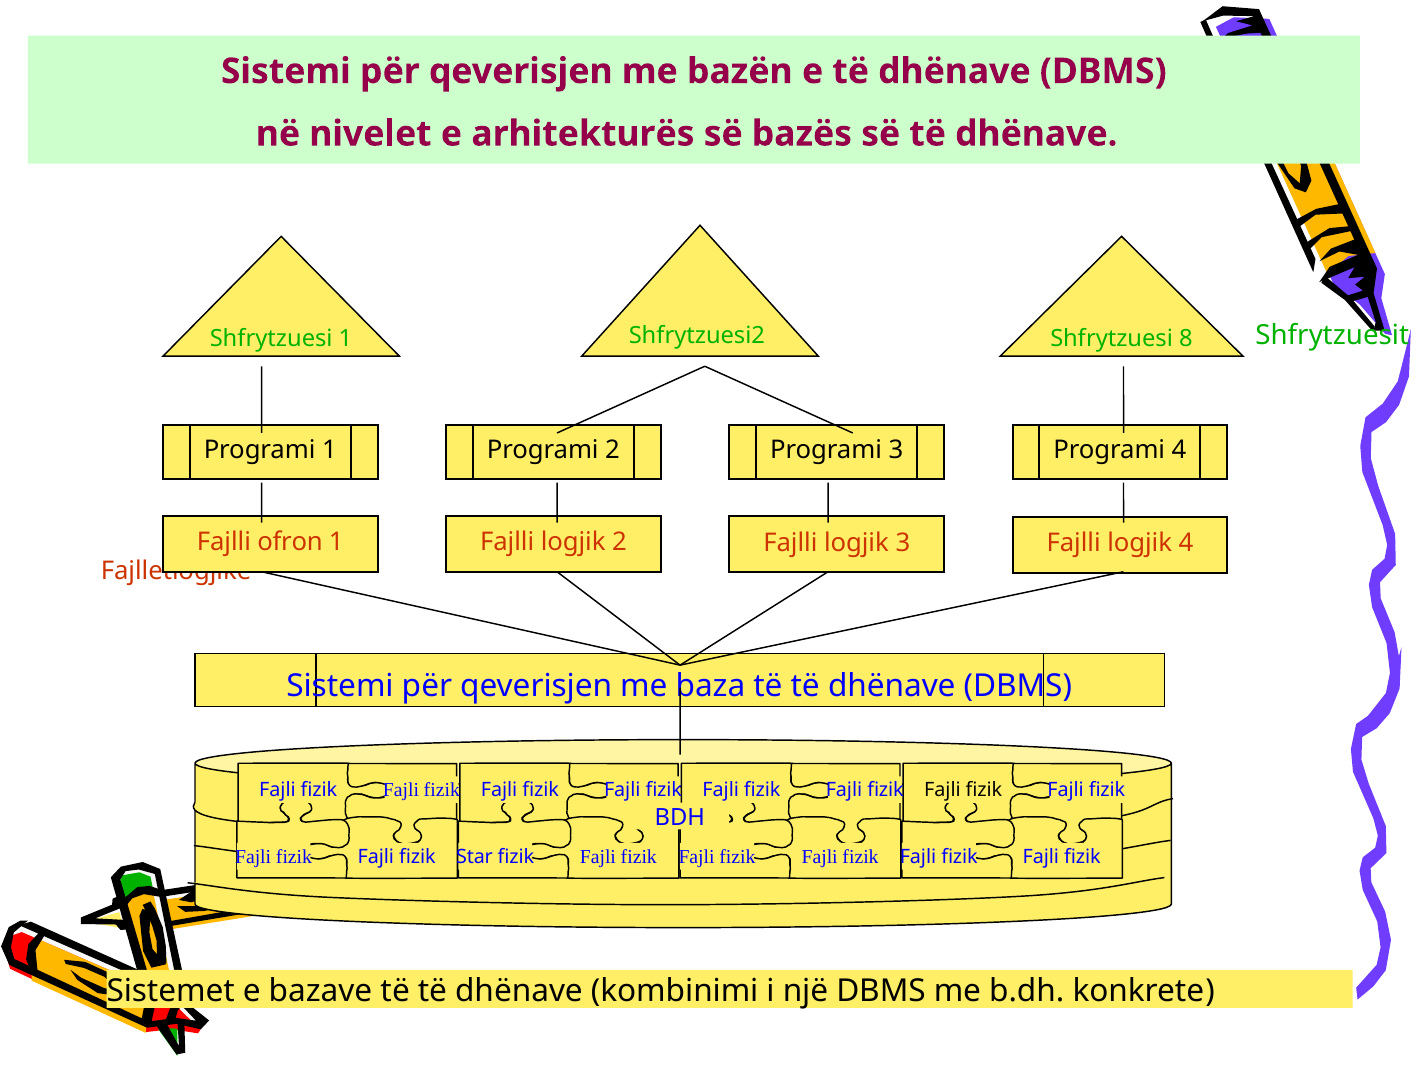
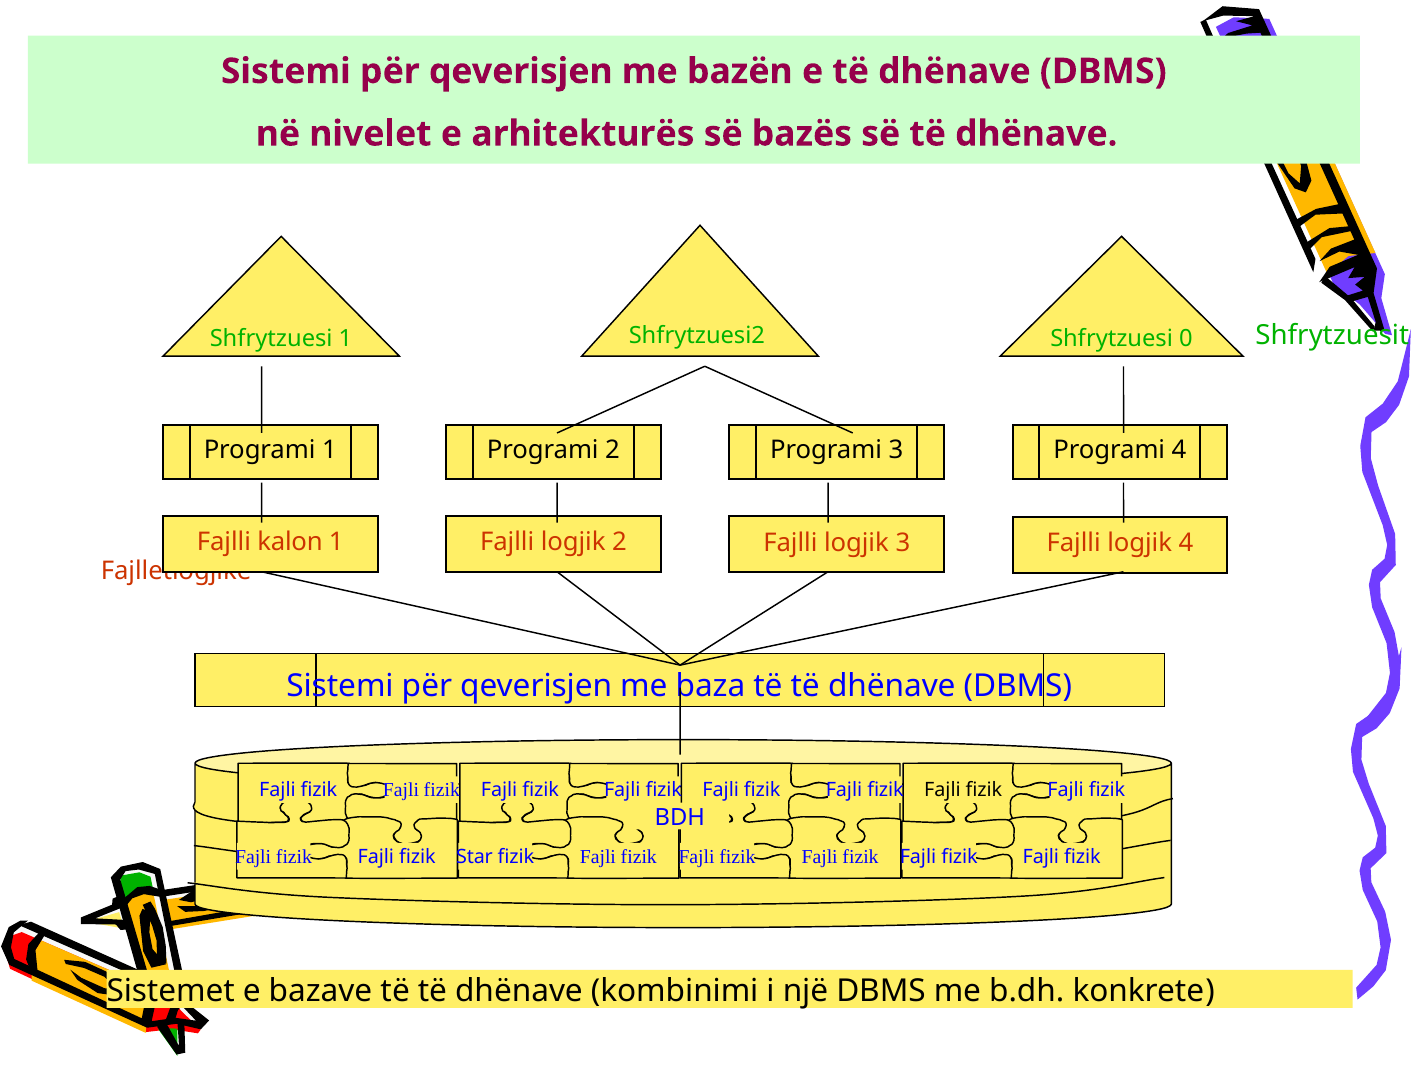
8: 8 -> 0 (1186, 339)
ofron: ofron -> kalon (290, 542)
